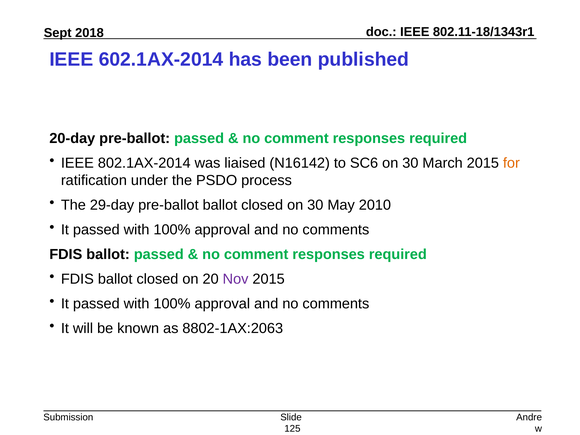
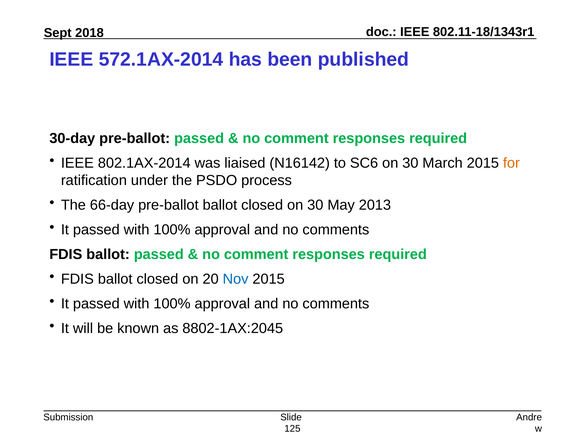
602.1AX-2014: 602.1AX-2014 -> 572.1AX-2014 (161, 59)
20-day: 20-day -> 30-day (72, 138)
29-day: 29-day -> 66-day (112, 205)
2010: 2010 -> 2013 (375, 205)
Nov colour: purple -> blue (236, 279)
8802-1AX:2063: 8802-1AX:2063 -> 8802-1AX:2045 (233, 328)
